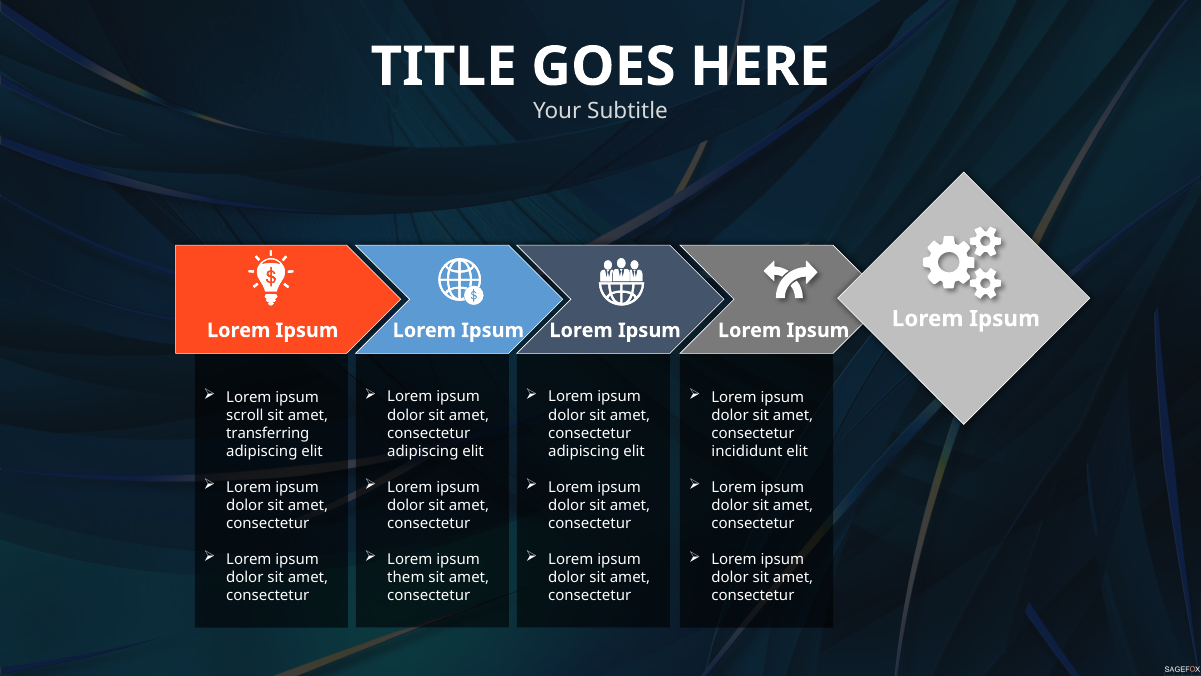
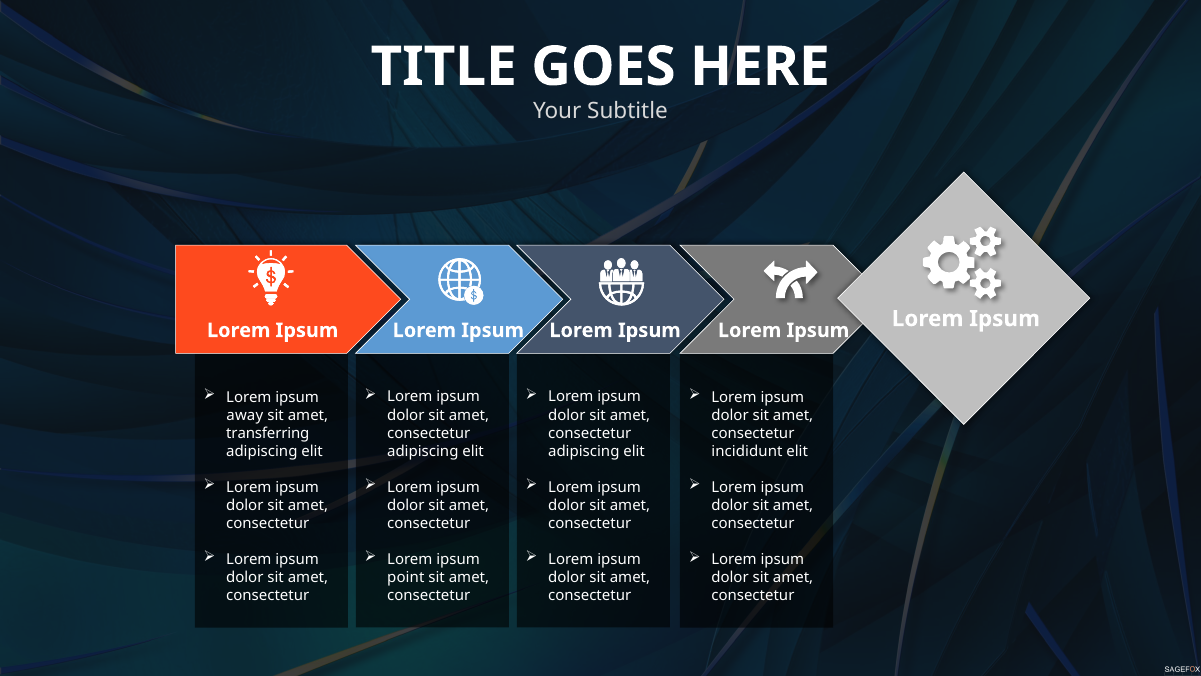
scroll: scroll -> away (245, 415)
them: them -> point (406, 577)
